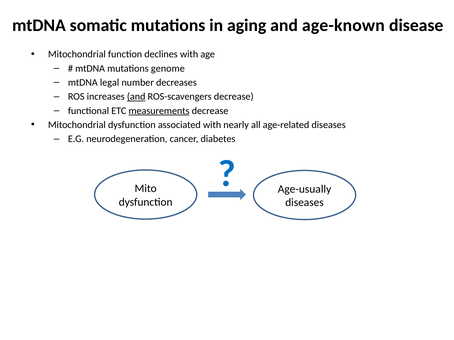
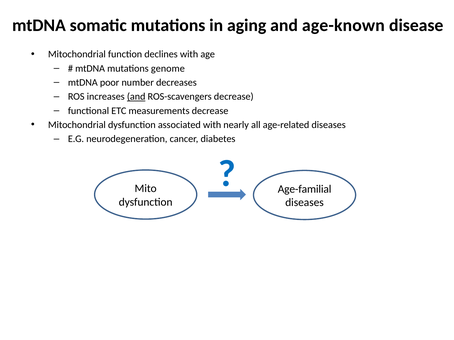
legal: legal -> poor (110, 83)
measurements underline: present -> none (159, 111)
Age-usually: Age-usually -> Age-familial (305, 189)
